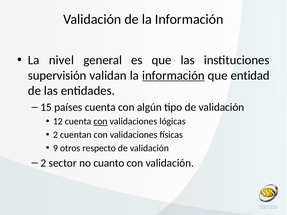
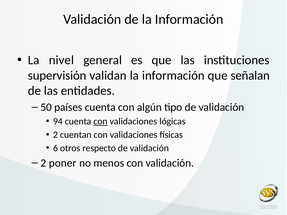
información underline: present -> none (173, 76)
entidad: entidad -> señalan (250, 76)
15: 15 -> 50 (46, 107)
12: 12 -> 94 (58, 122)
9: 9 -> 6 (56, 148)
sector: sector -> poner (63, 163)
cuanto: cuanto -> menos (109, 163)
